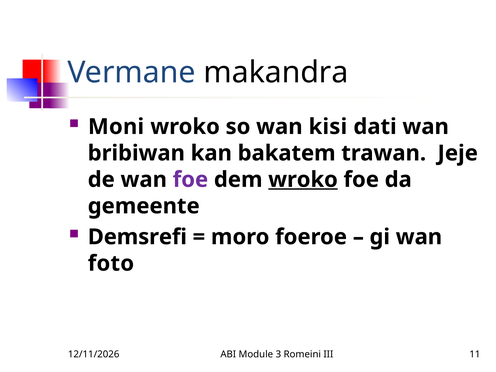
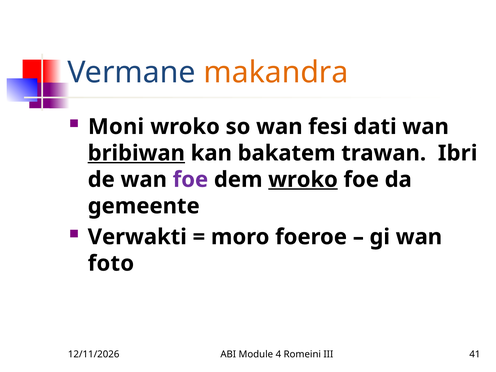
makandra colour: black -> orange (276, 72)
kisi: kisi -> fesi (328, 127)
bribiwan underline: none -> present (136, 153)
Jeje: Jeje -> Ibri (458, 153)
Demsrefi: Demsrefi -> Verwakti (137, 237)
3: 3 -> 4 (278, 354)
11: 11 -> 41 (475, 354)
